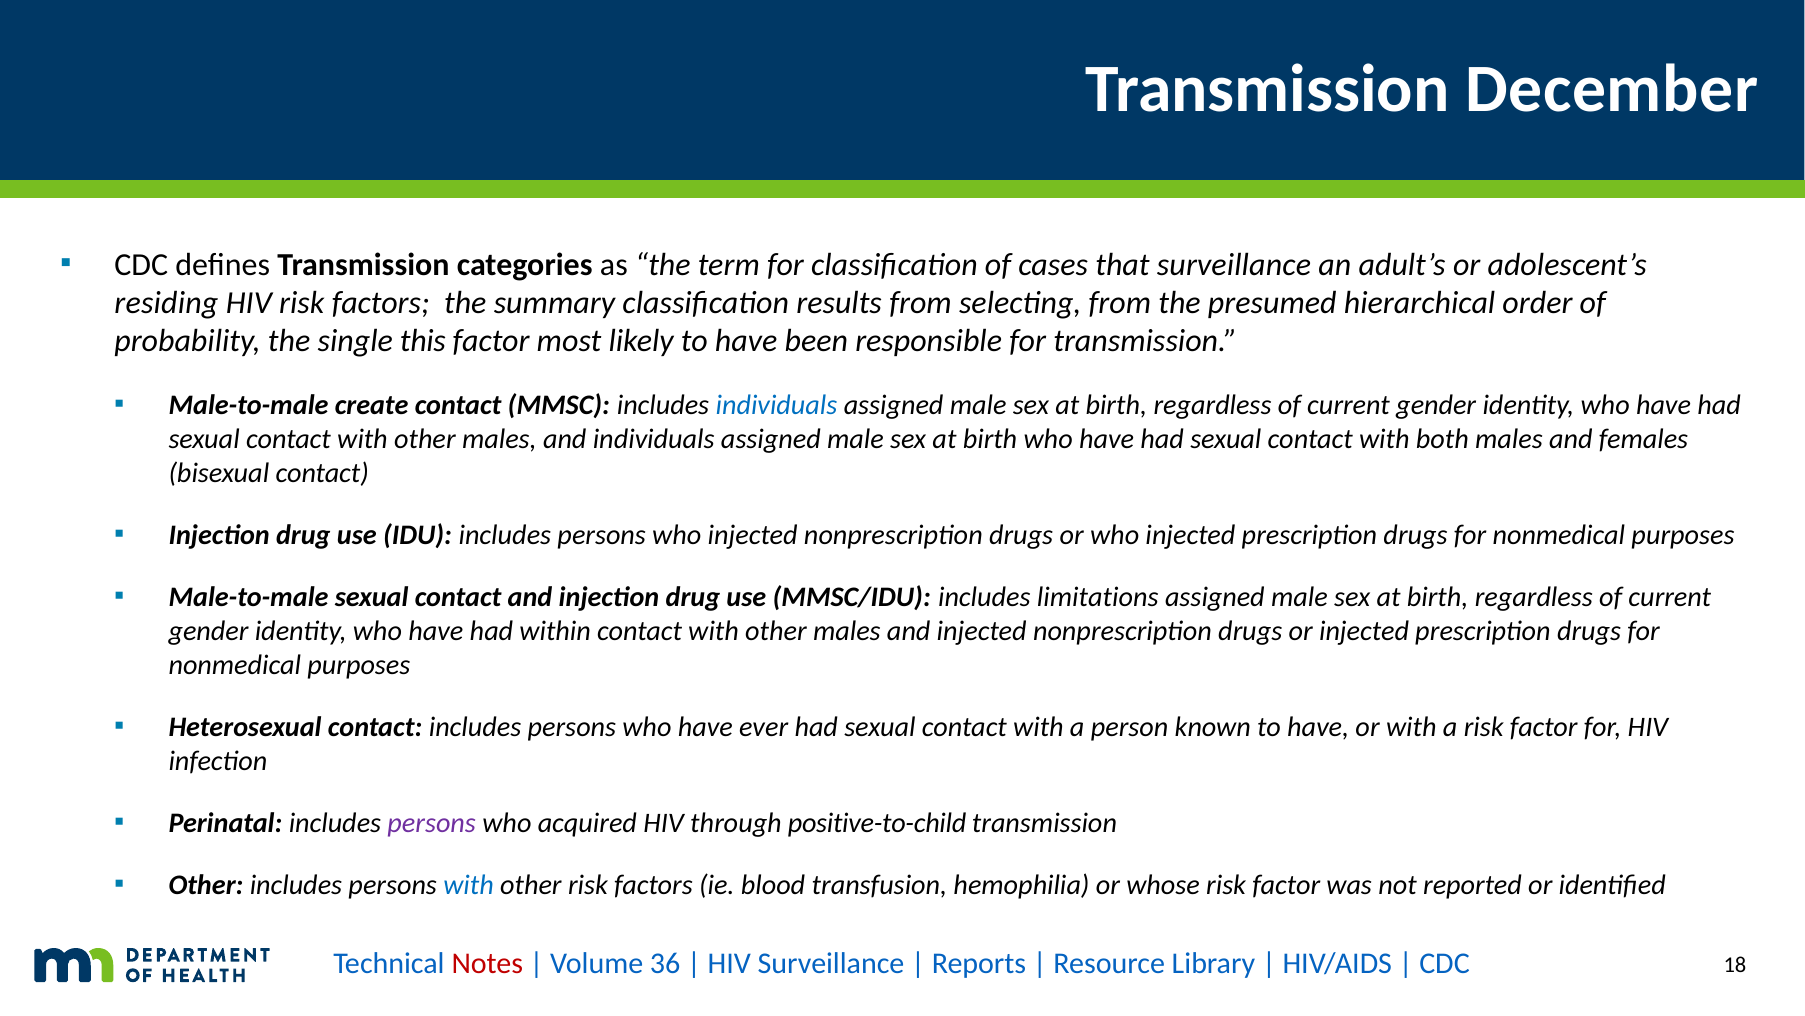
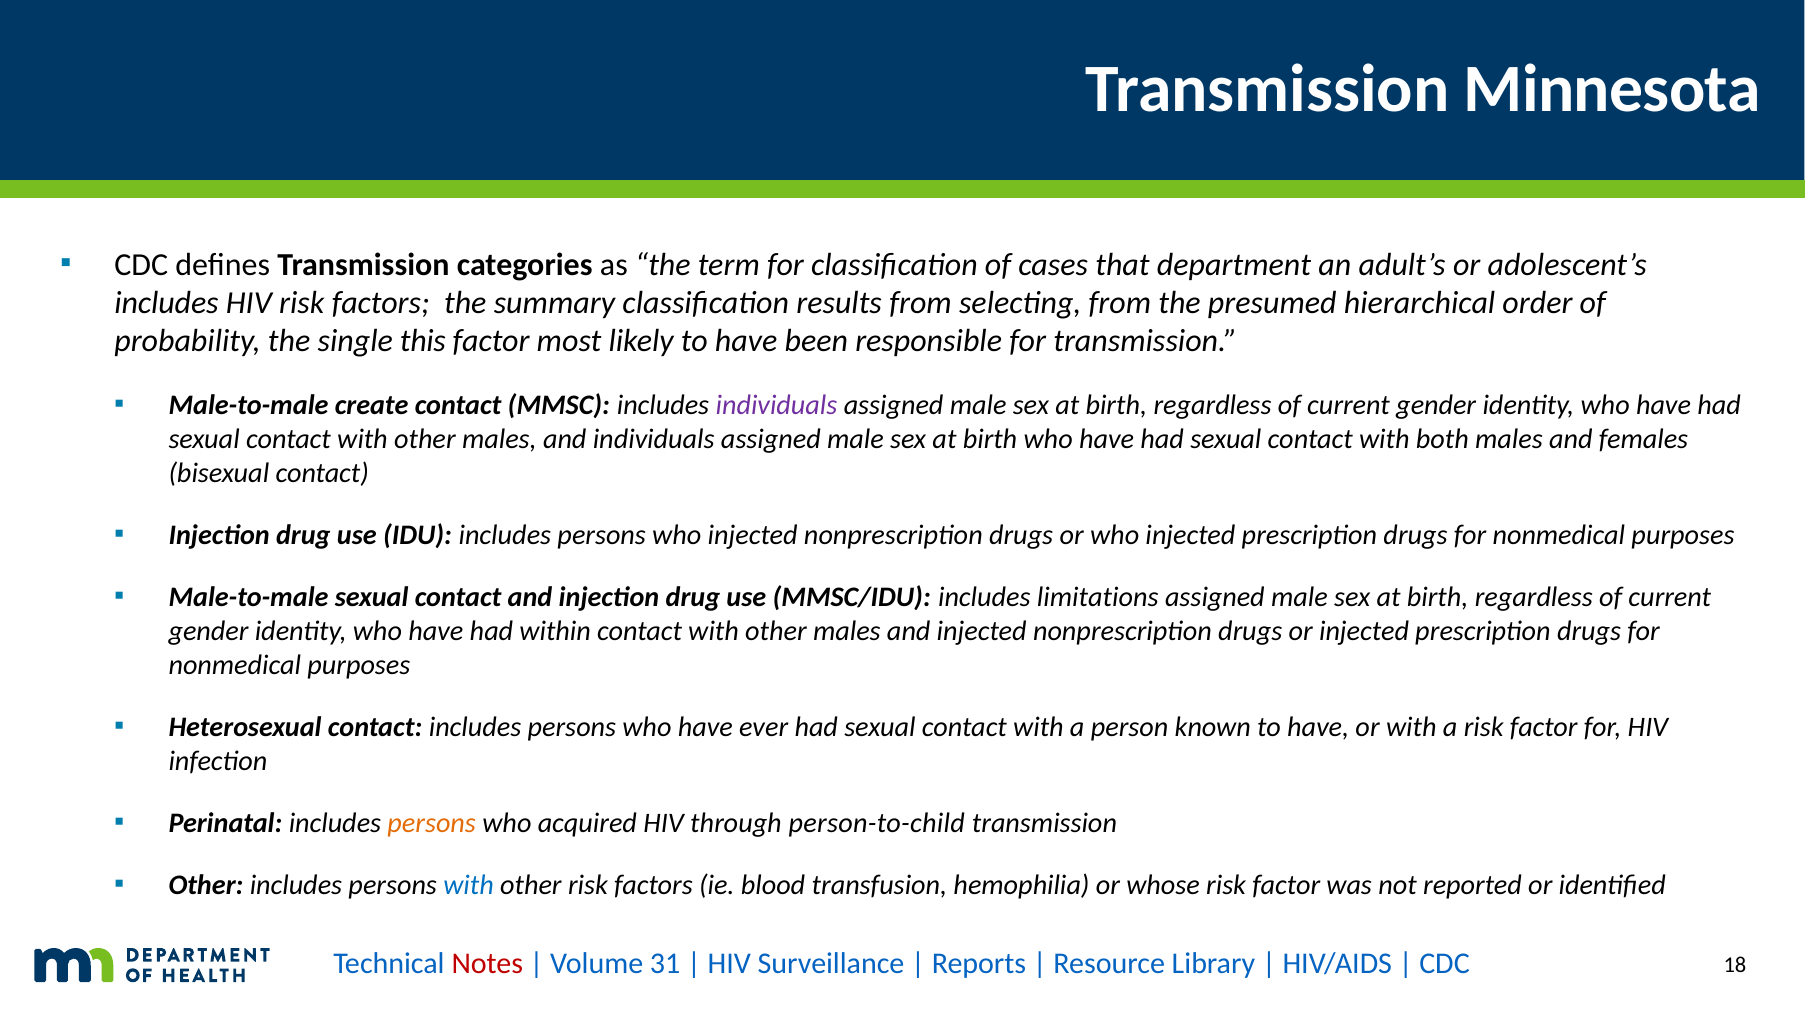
December: December -> Minnesota (1612, 90)
that surveillance: surveillance -> department (1234, 264)
residing: residing -> includes (167, 303)
individuals colour: blue -> purple (776, 405)
persons colour: purple -> orange (432, 822)
positive-to-child: positive-to-child -> person-to-child (877, 822)
36: 36 -> 31 (665, 963)
